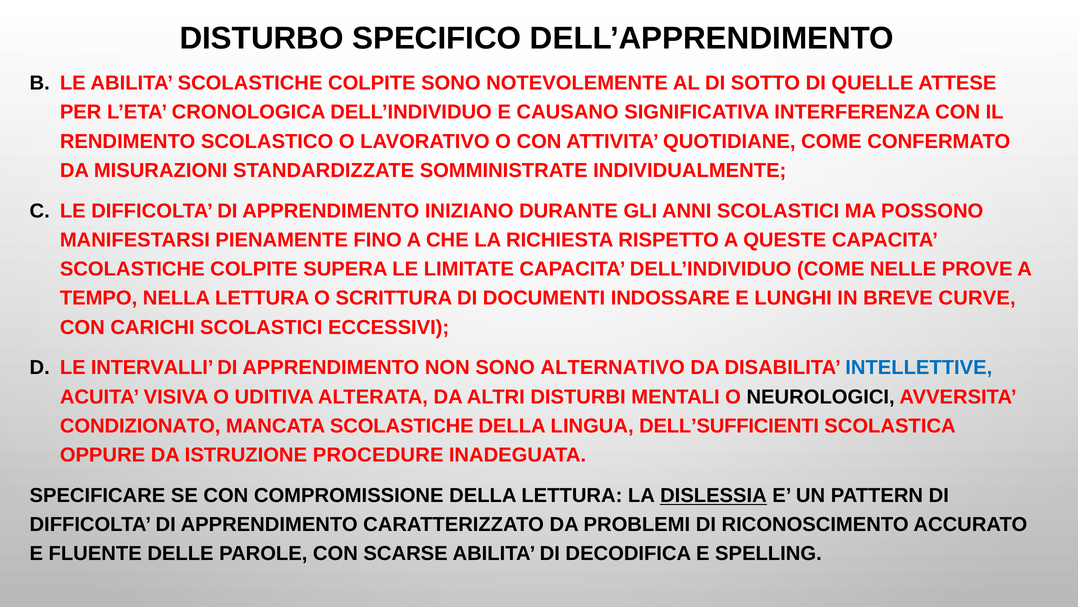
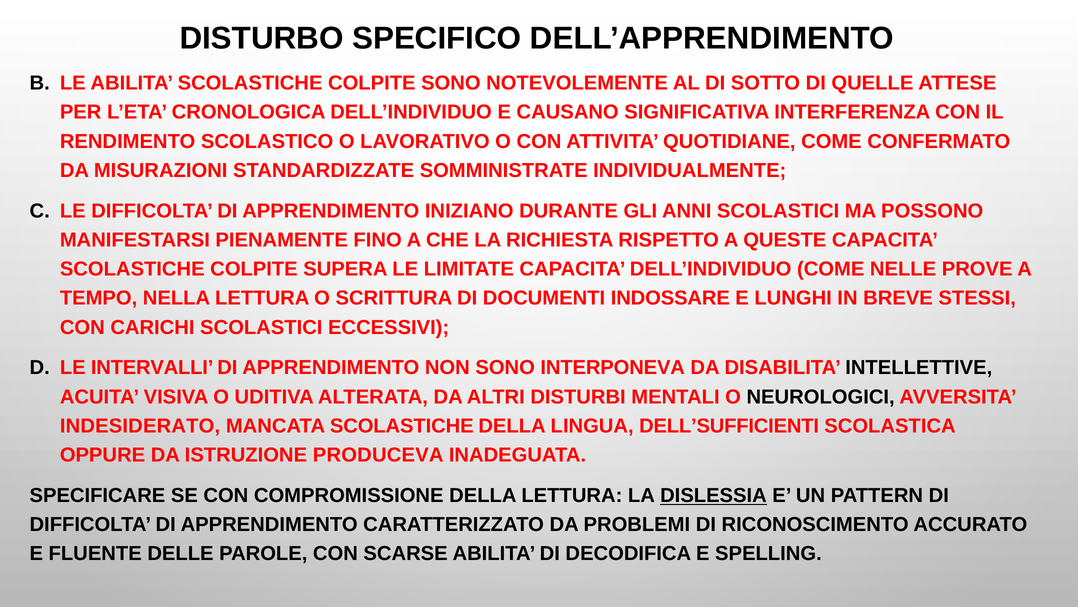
CURVE: CURVE -> STESSI (977, 298)
ALTERNATIVO: ALTERNATIVO -> INTERPONEVA (613, 367)
INTELLETTIVE colour: blue -> black (919, 367)
CONDIZIONATO: CONDIZIONATO -> INDESIDERATO (140, 426)
PROCEDURE: PROCEDURE -> PRODUCEVA (378, 455)
